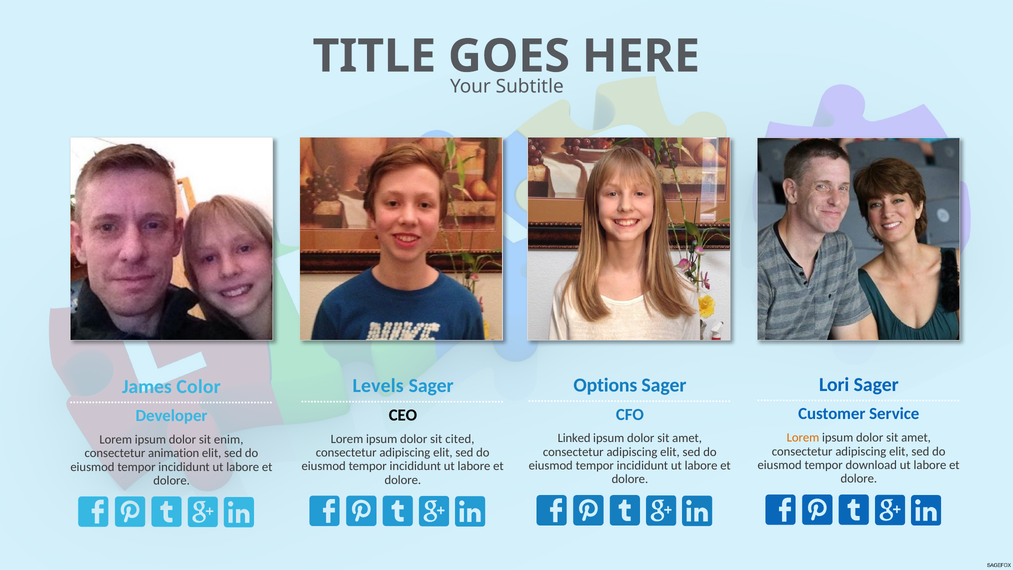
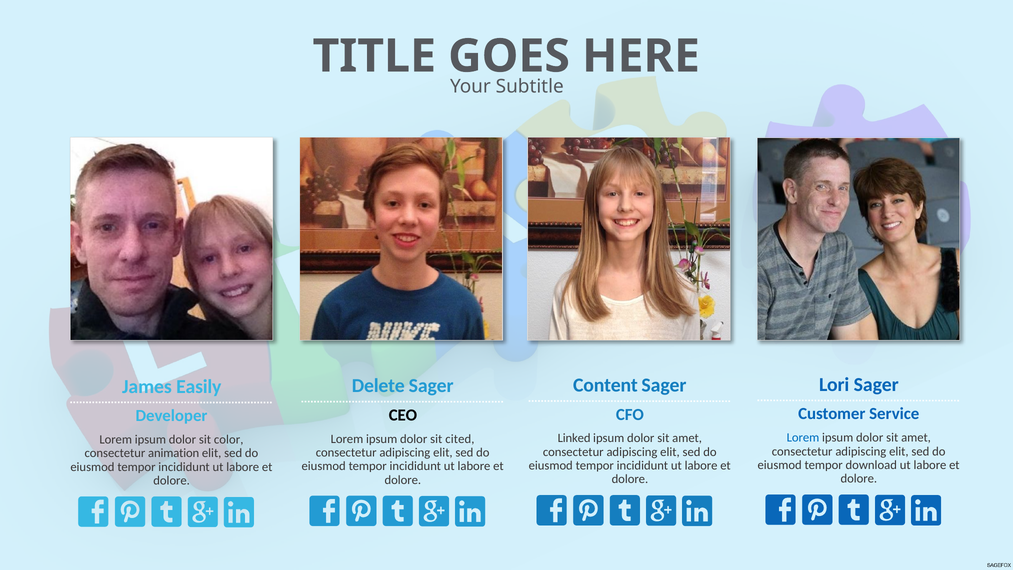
Options: Options -> Content (605, 385)
Levels: Levels -> Delete (378, 386)
Color: Color -> Easily (199, 387)
Lorem colour: orange -> blue (803, 438)
enim: enim -> color (229, 439)
